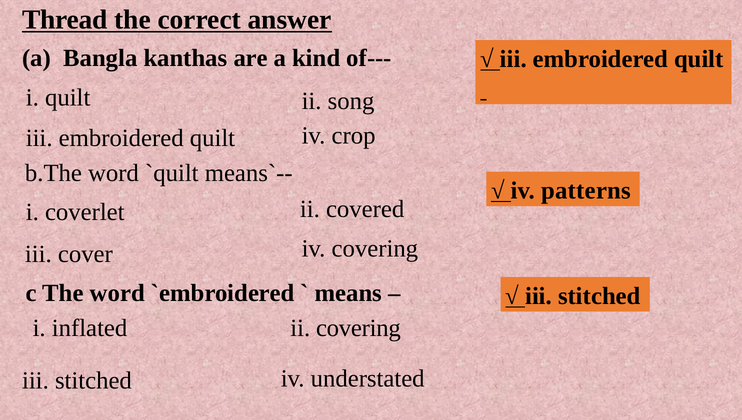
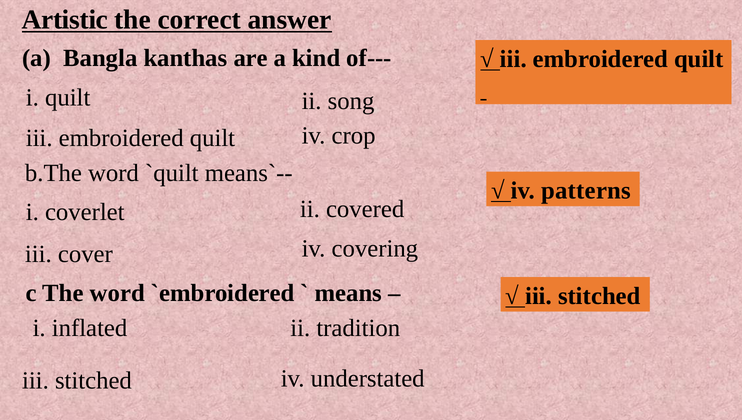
Thread: Thread -> Artistic (65, 20)
ii covering: covering -> tradition (358, 329)
